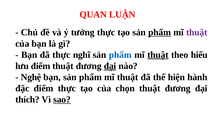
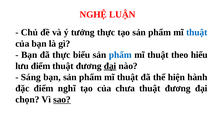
QUAN: QUAN -> NGHỆ (93, 14)
phẩm underline: present -> none (160, 32)
thuật colour: purple -> blue (197, 32)
nghĩ: nghĩ -> biểu (82, 55)
thuật underline: present -> none (158, 55)
Nghệ: Nghệ -> Sáng (31, 77)
điểm thực: thực -> nghĩ (67, 88)
chọn: chọn -> chưa (125, 88)
thích: thích -> chọn (27, 99)
